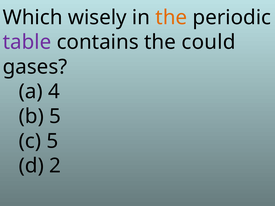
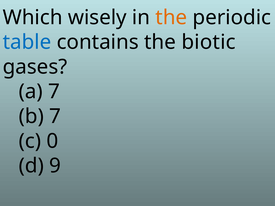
table colour: purple -> blue (27, 42)
could: could -> biotic (209, 42)
a 4: 4 -> 7 (54, 92)
b 5: 5 -> 7 (55, 116)
c 5: 5 -> 0 (52, 141)
2: 2 -> 9 (55, 166)
